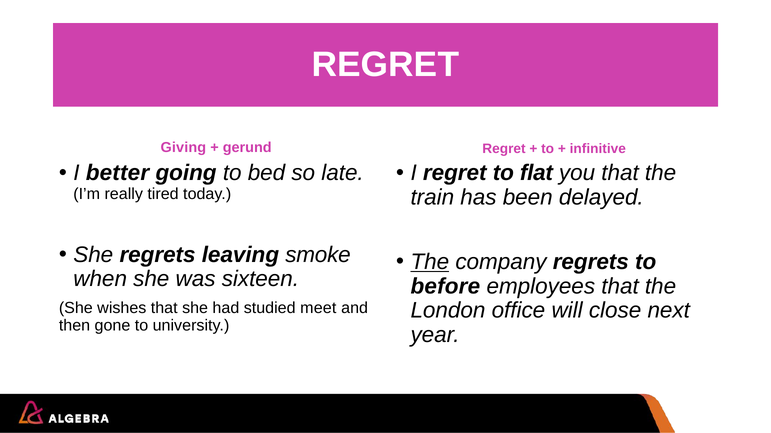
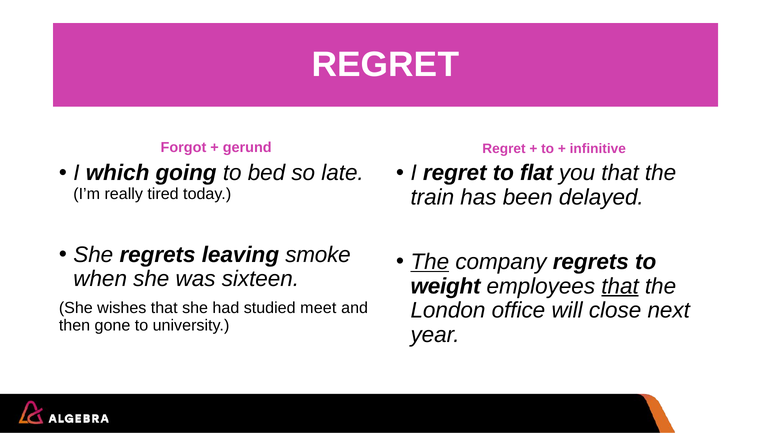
Giving: Giving -> Forgot (183, 148)
better: better -> which (118, 173)
before: before -> weight (446, 287)
that underline: none -> present (620, 287)
